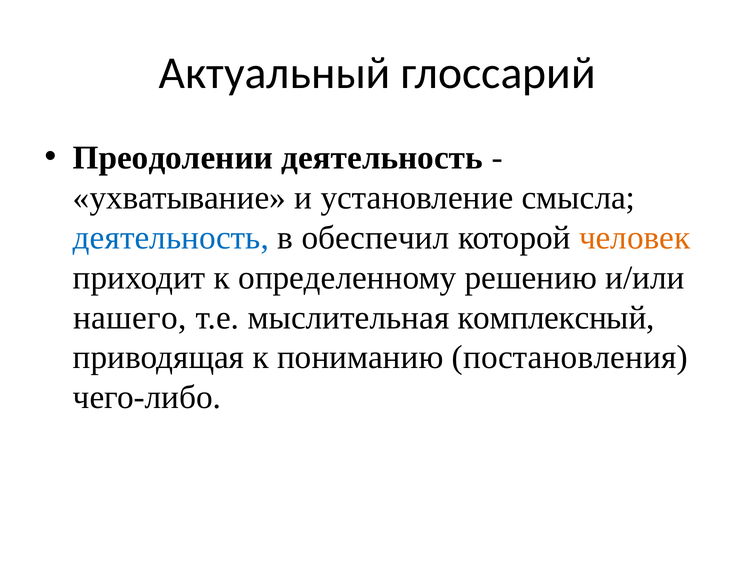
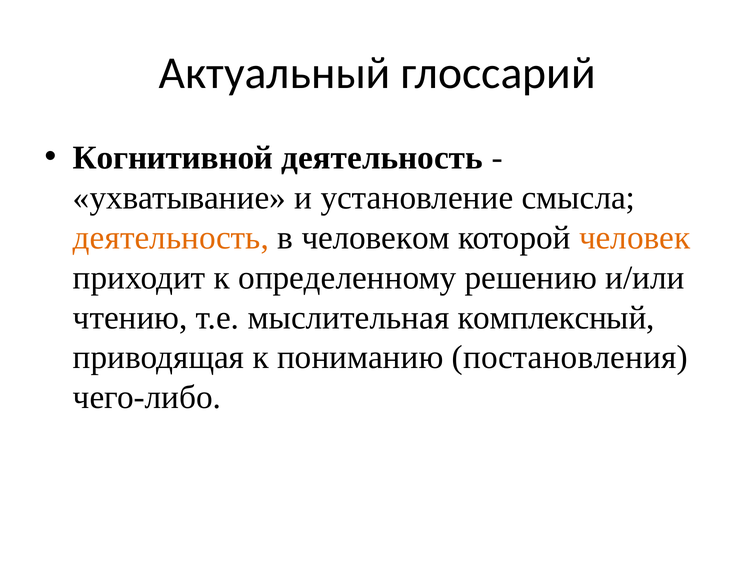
Преодолении: Преодолении -> Когнитивной (173, 158)
деятельность colour: blue -> orange (171, 238)
обеспечил: обеспечил -> человеком (376, 238)
нашего: нашего -> чтению (130, 318)
